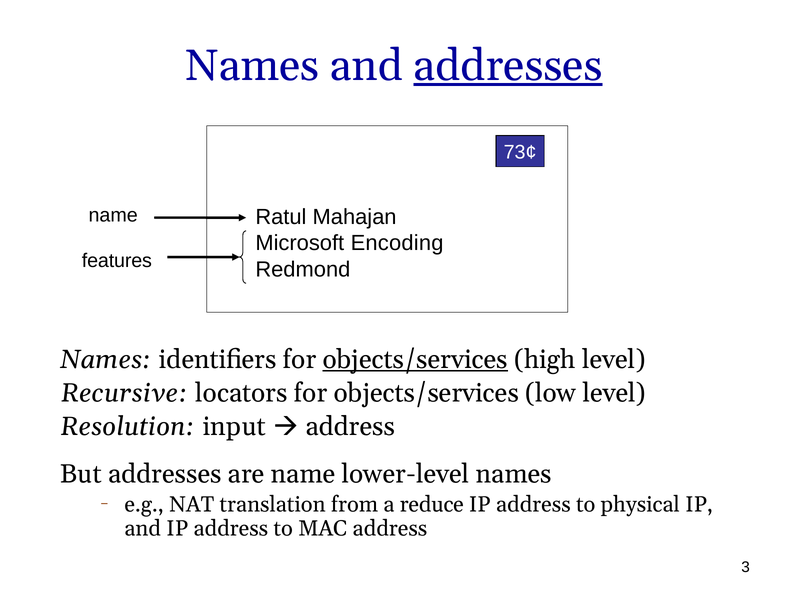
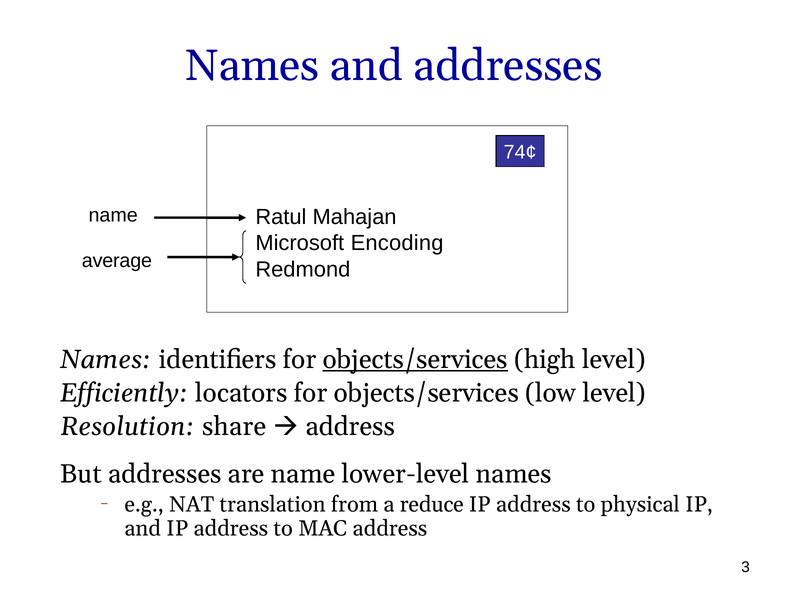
addresses underline: present -> none (508, 66)
73¢: 73¢ -> 74¢ (520, 152)
features: features -> average (117, 261)
Recursive: Recursive -> Efficiently (125, 393)
input: input -> share (234, 427)
